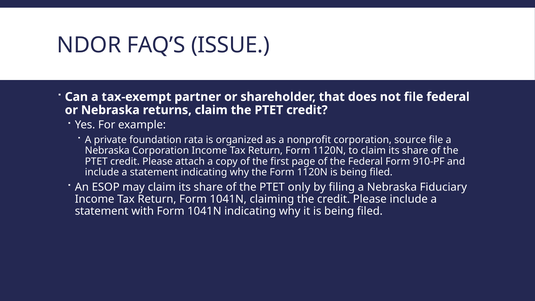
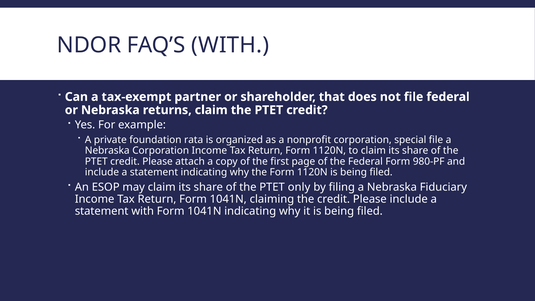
FAQ’S ISSUE: ISSUE -> WITH (230, 45)
source: source -> special (410, 140)
910-PF: 910-PF -> 980-PF (429, 161)
